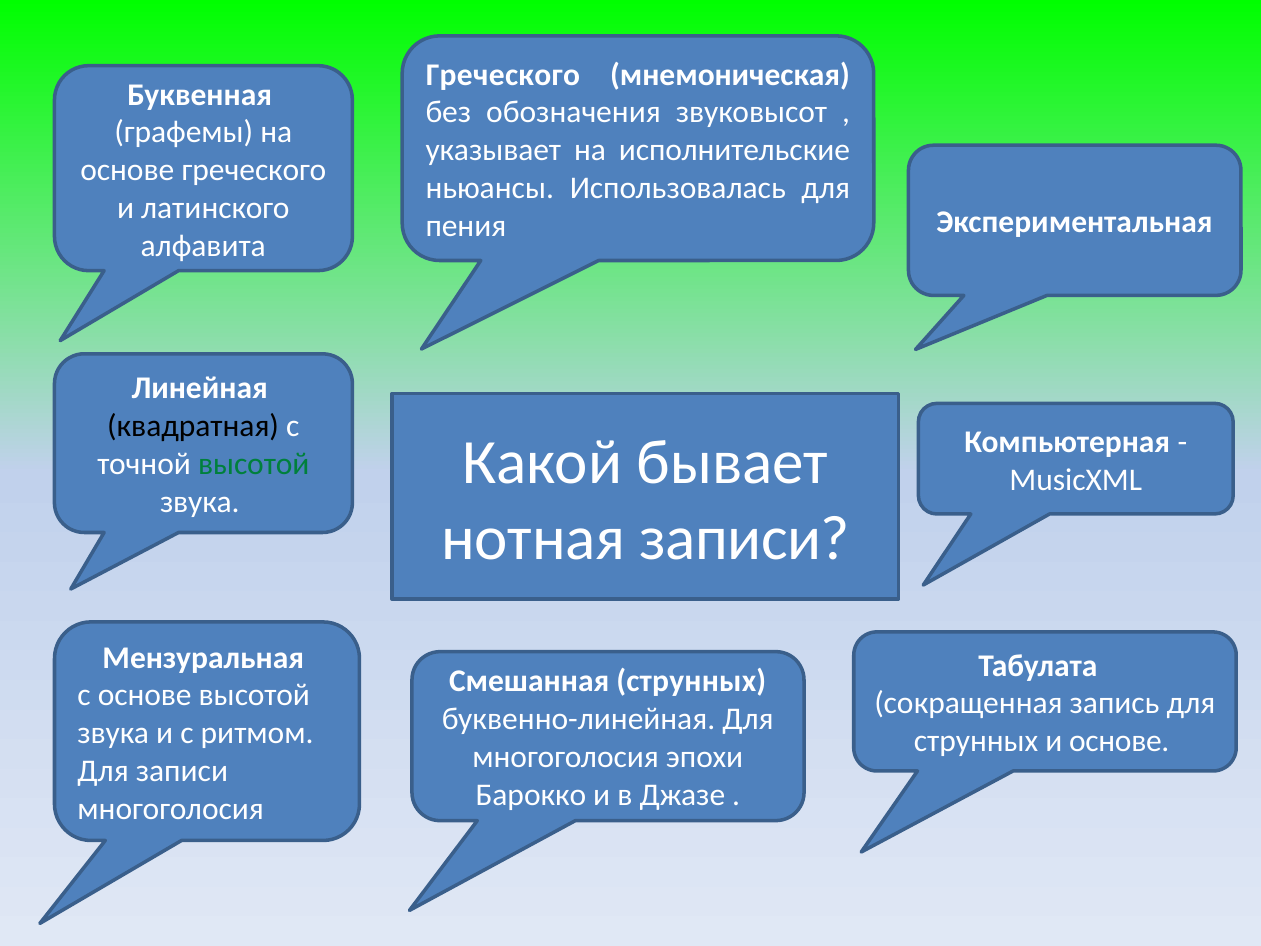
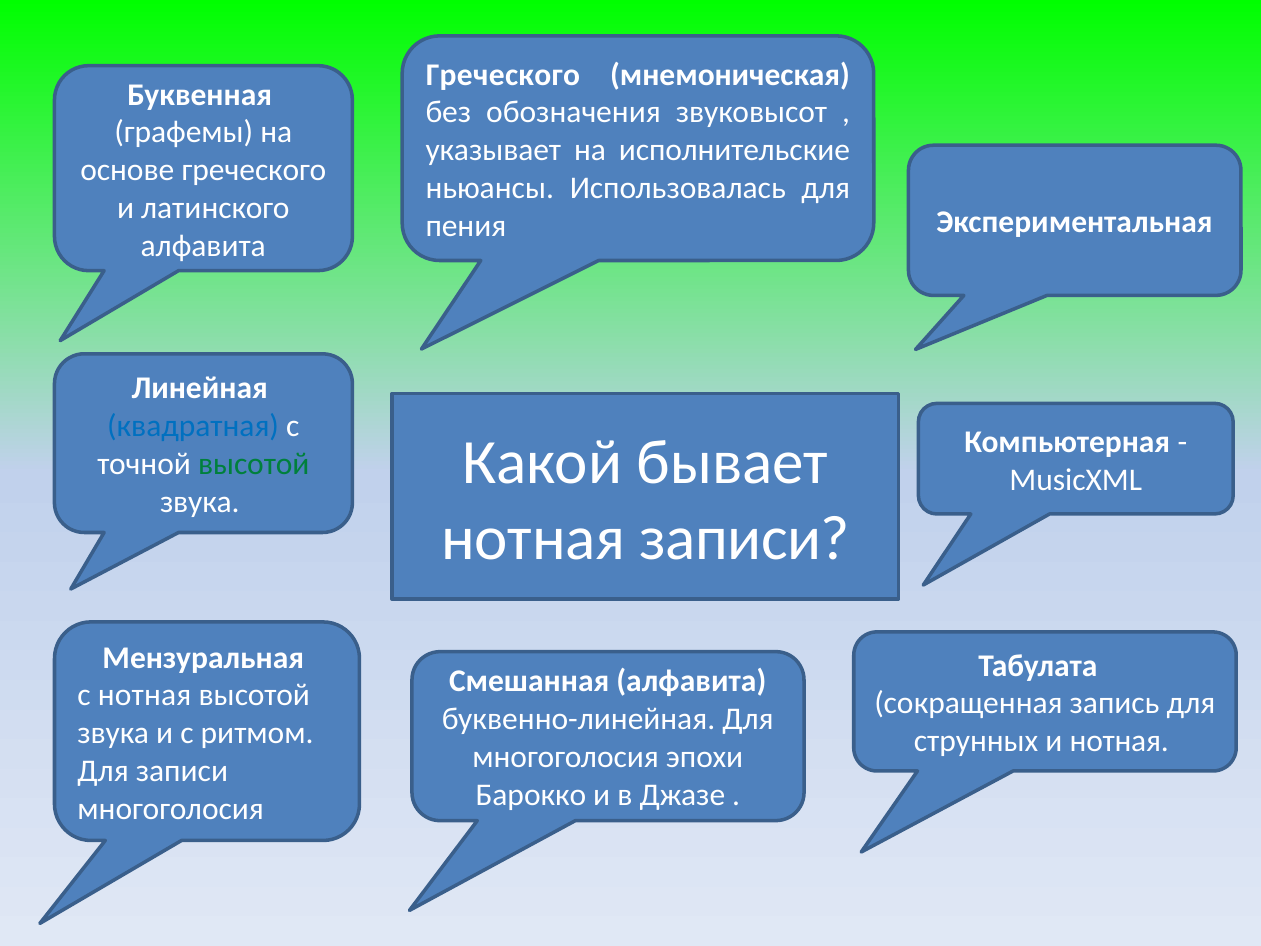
квадратная colour: black -> blue (193, 426)
Смешанная струнных: струнных -> алфавита (691, 681)
с основе: основе -> нотная (145, 695)
и основе: основе -> нотная (1119, 741)
